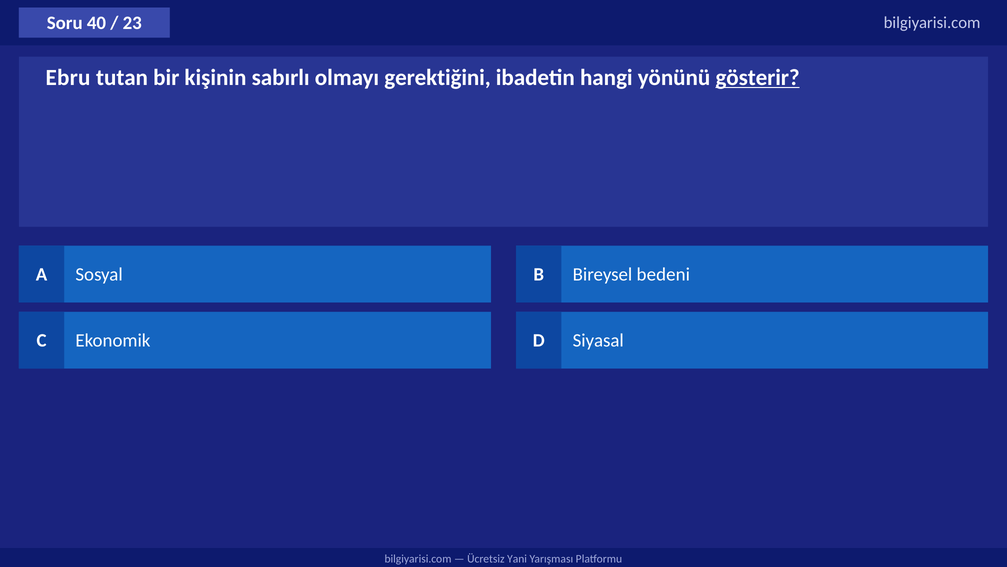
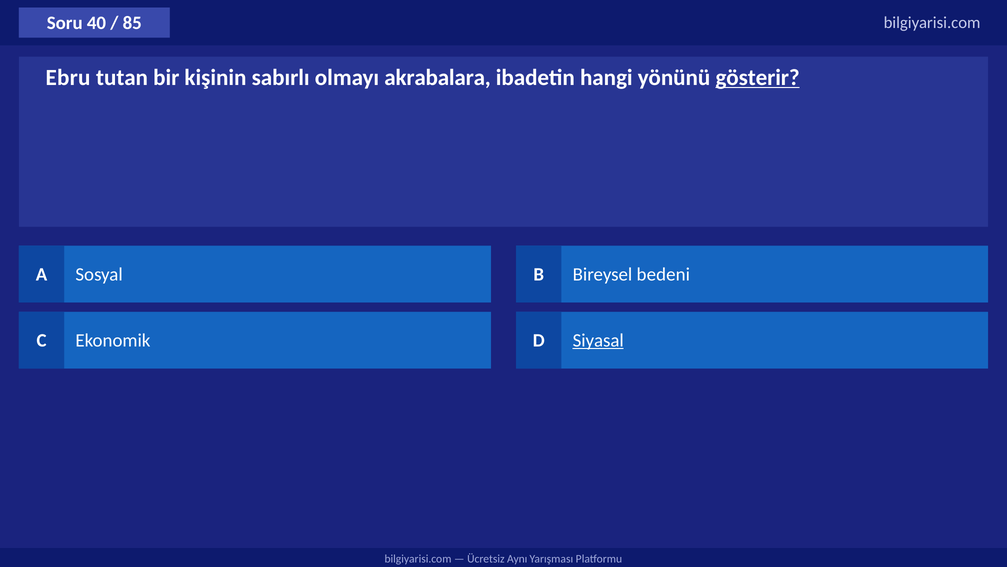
23: 23 -> 85 (132, 23)
gerektiğini: gerektiğini -> akrabalara (438, 78)
Siyasal underline: none -> present (598, 340)
Yani: Yani -> Aynı (517, 559)
